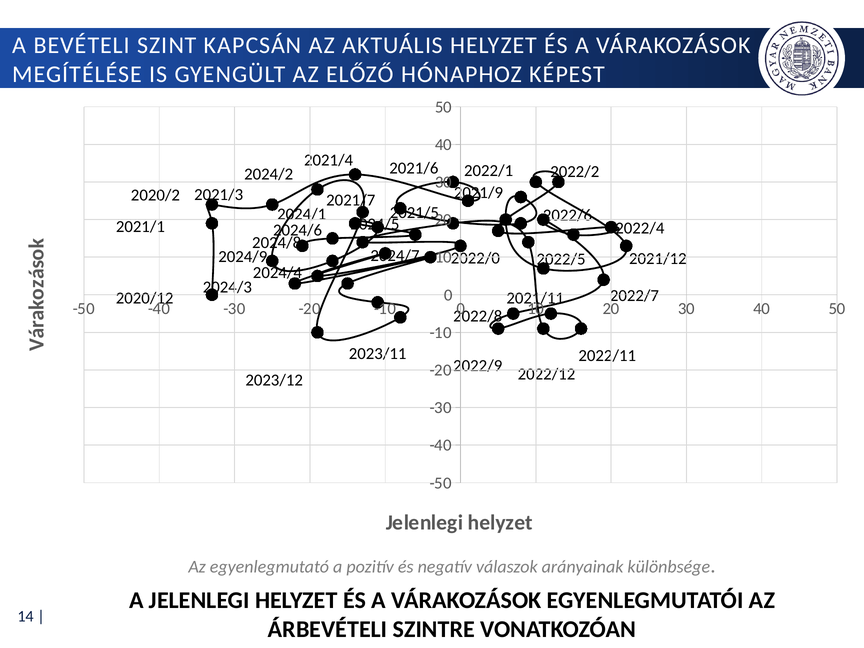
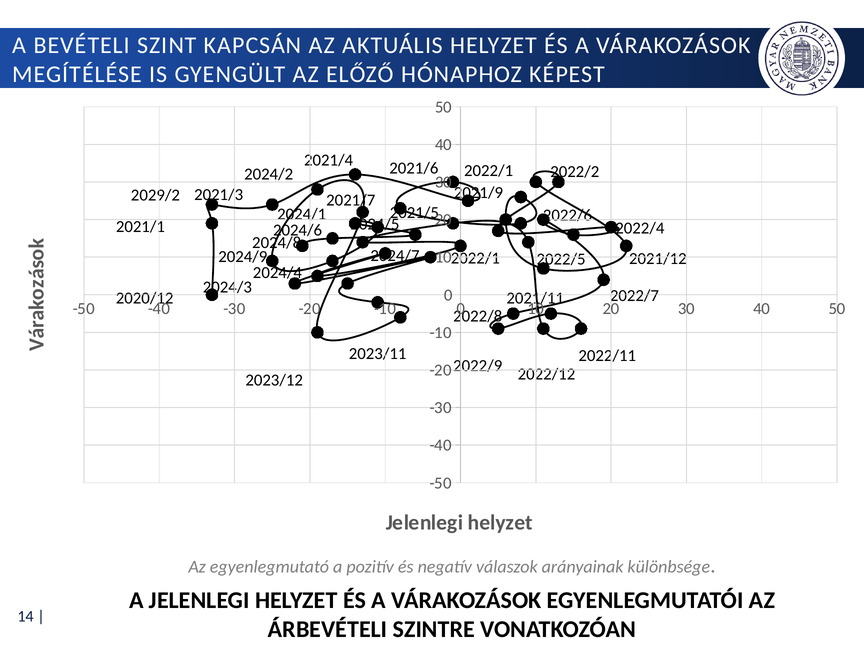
2020/2: 2020/2 -> 2029/2 (155, 195)
2022/0: 2022/0 -> 2022/1 (475, 258)
